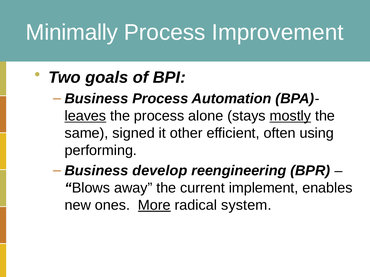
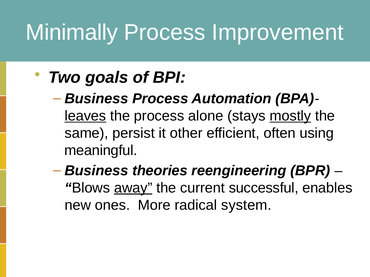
signed: signed -> persist (134, 133)
performing: performing -> meaningful (101, 151)
develop: develop -> theories (160, 171)
away underline: none -> present (133, 188)
implement: implement -> successful (264, 188)
More underline: present -> none (154, 205)
